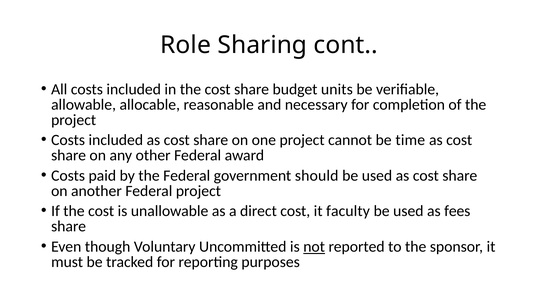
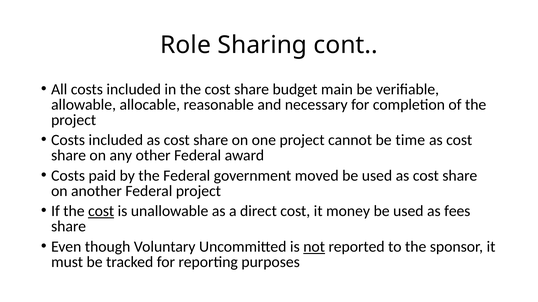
units: units -> main (337, 90)
should: should -> moved (317, 176)
cost underline: none -> present (101, 212)
faculty: faculty -> money (348, 212)
